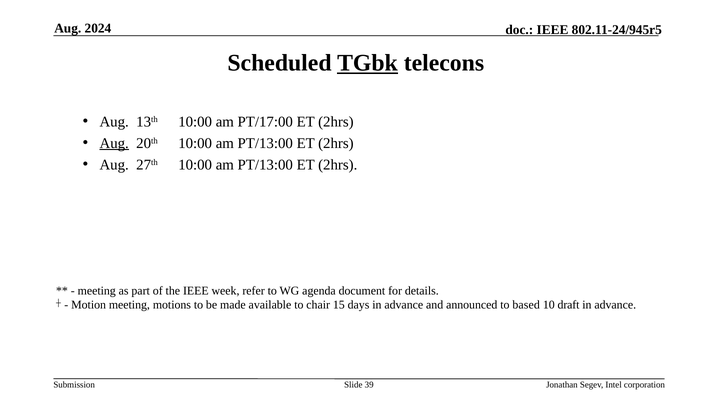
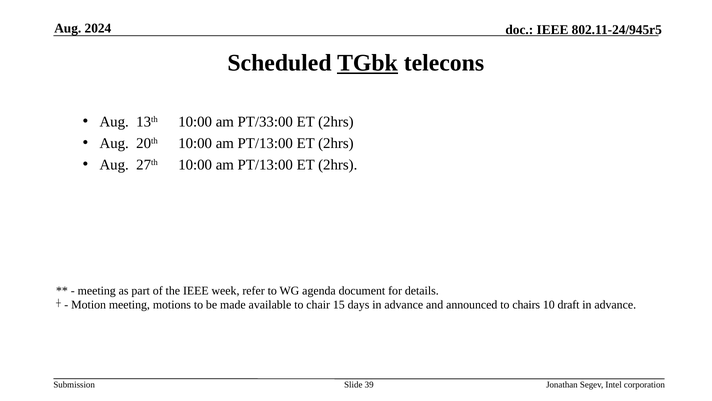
PT/17:00: PT/17:00 -> PT/33:00 (265, 122)
Aug underline: present -> none (114, 143)
based: based -> chairs (526, 304)
